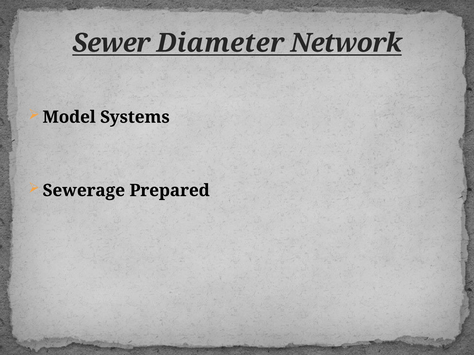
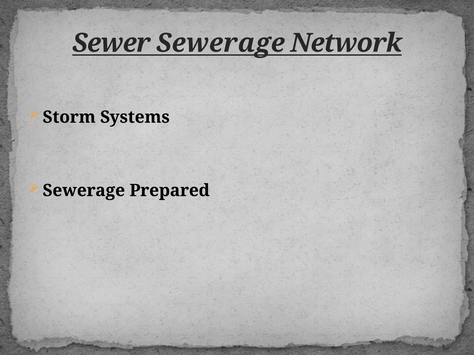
Sewer Diameter: Diameter -> Sewerage (220, 43)
Model: Model -> Storm (69, 117)
